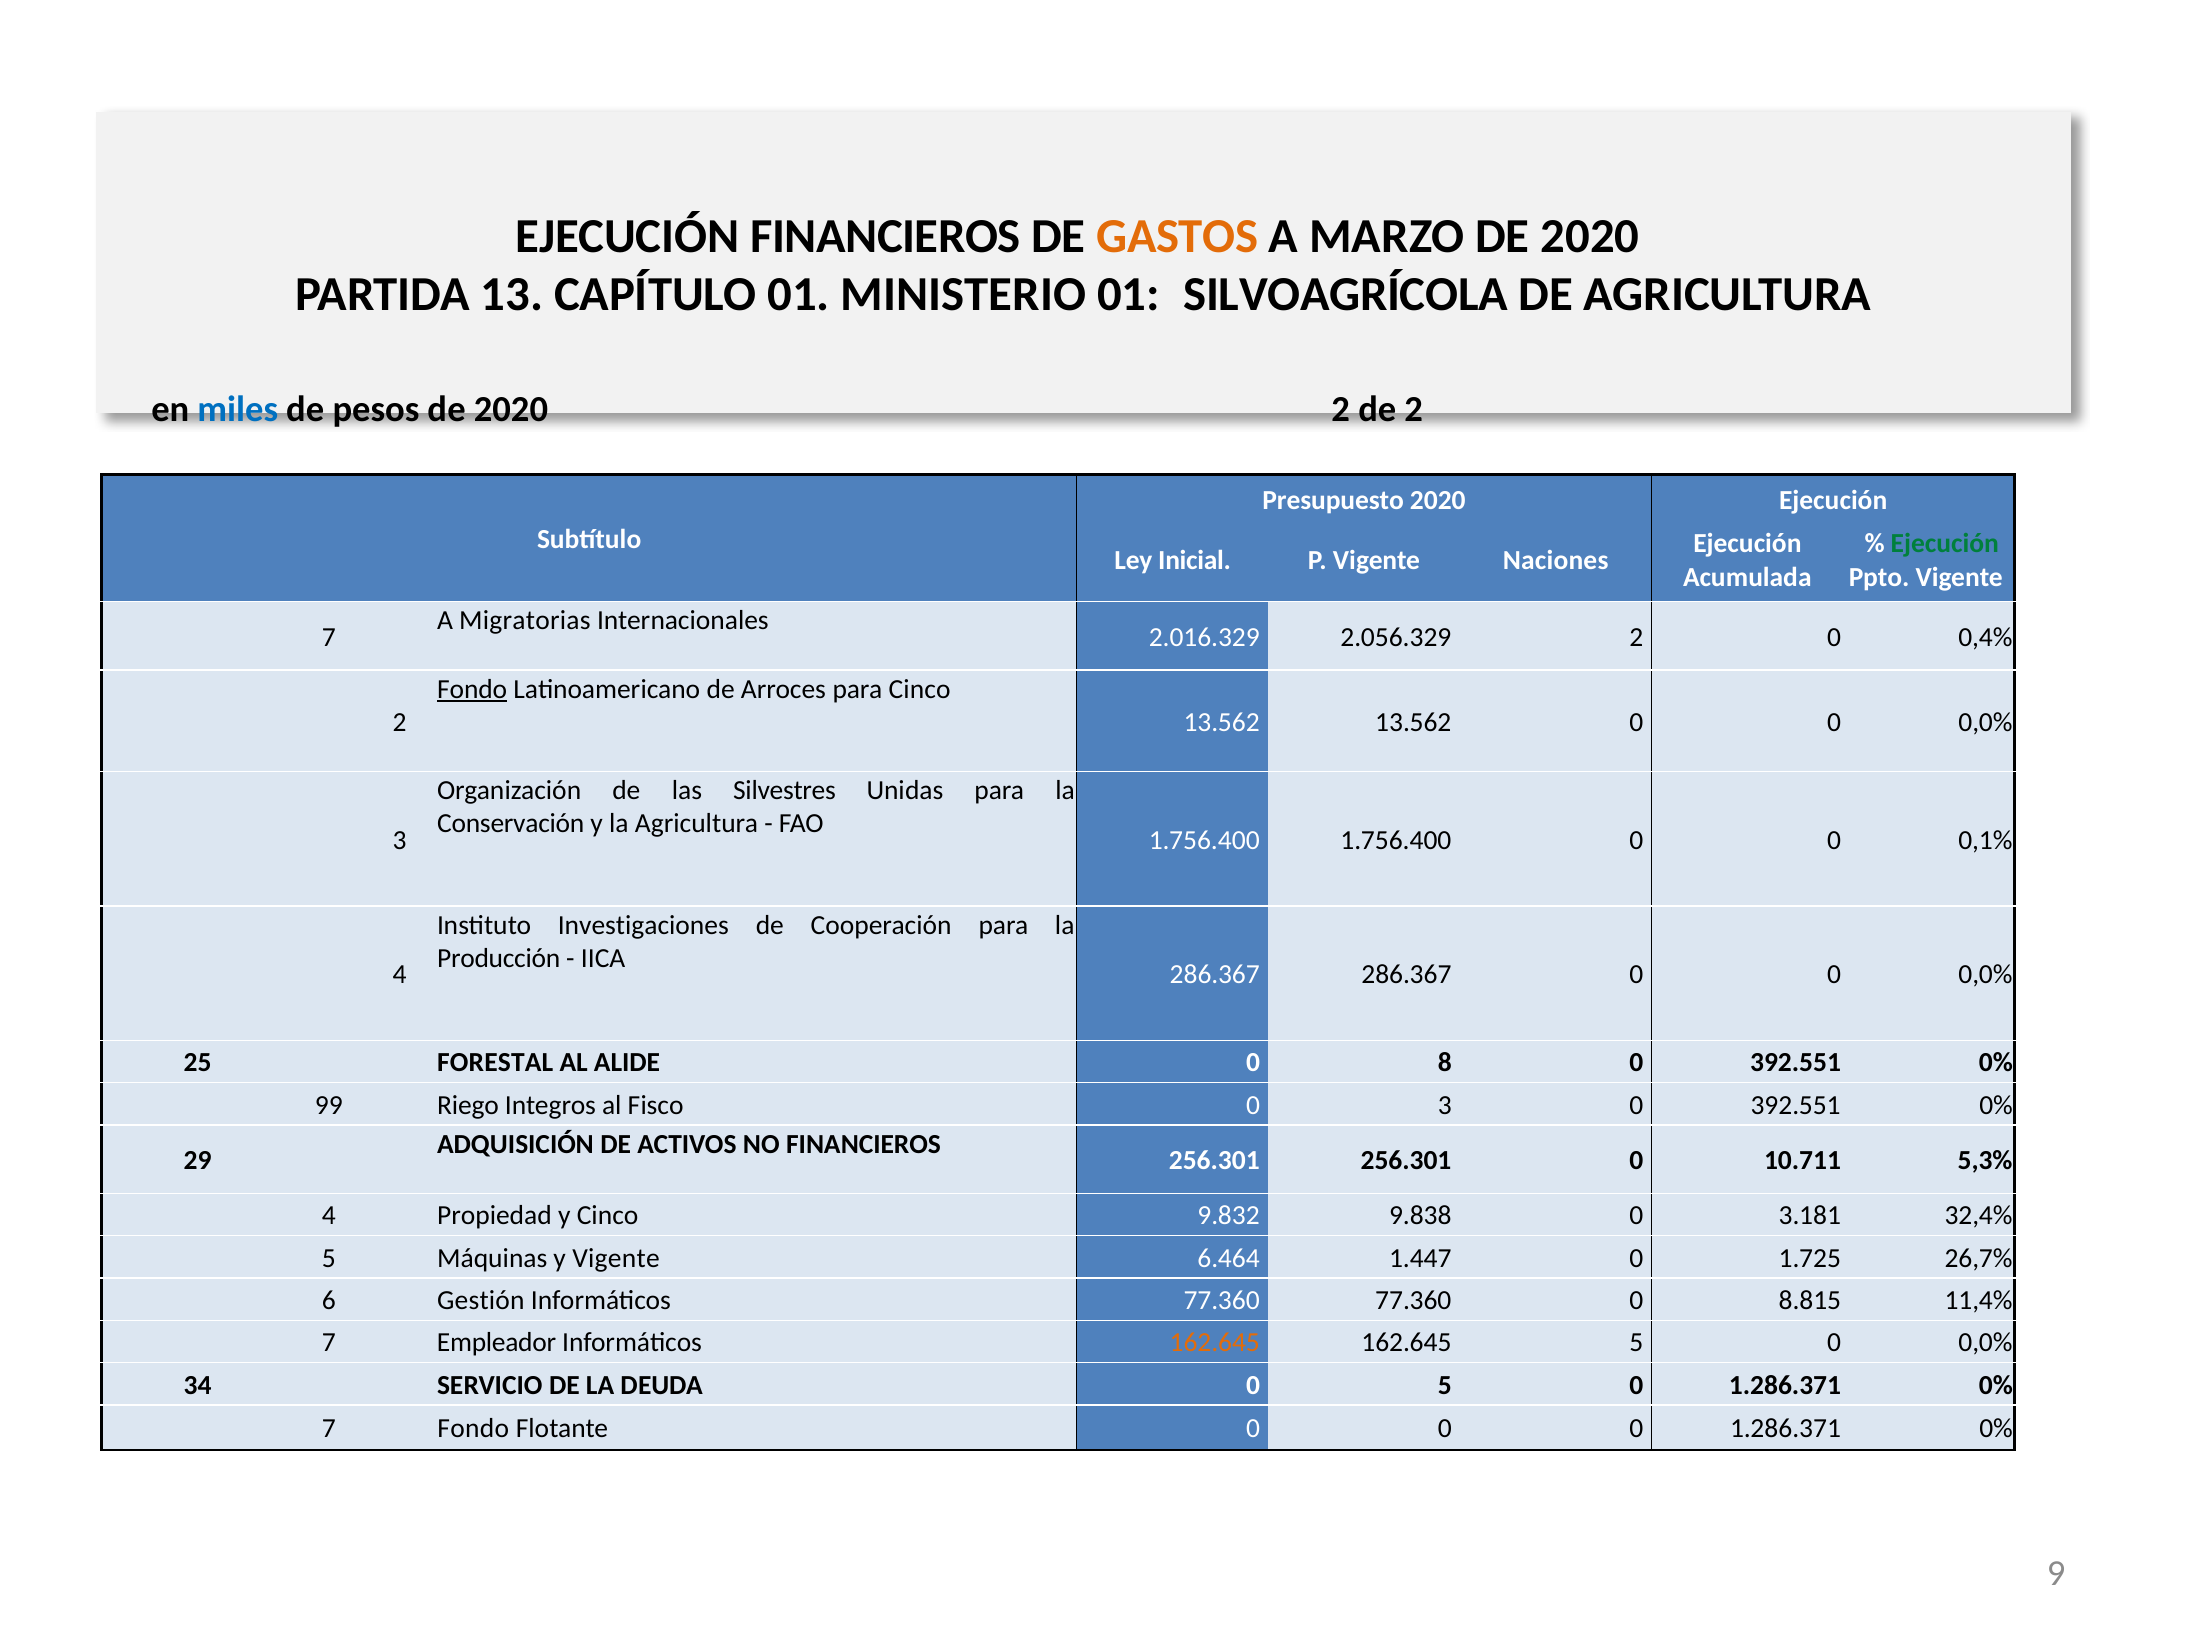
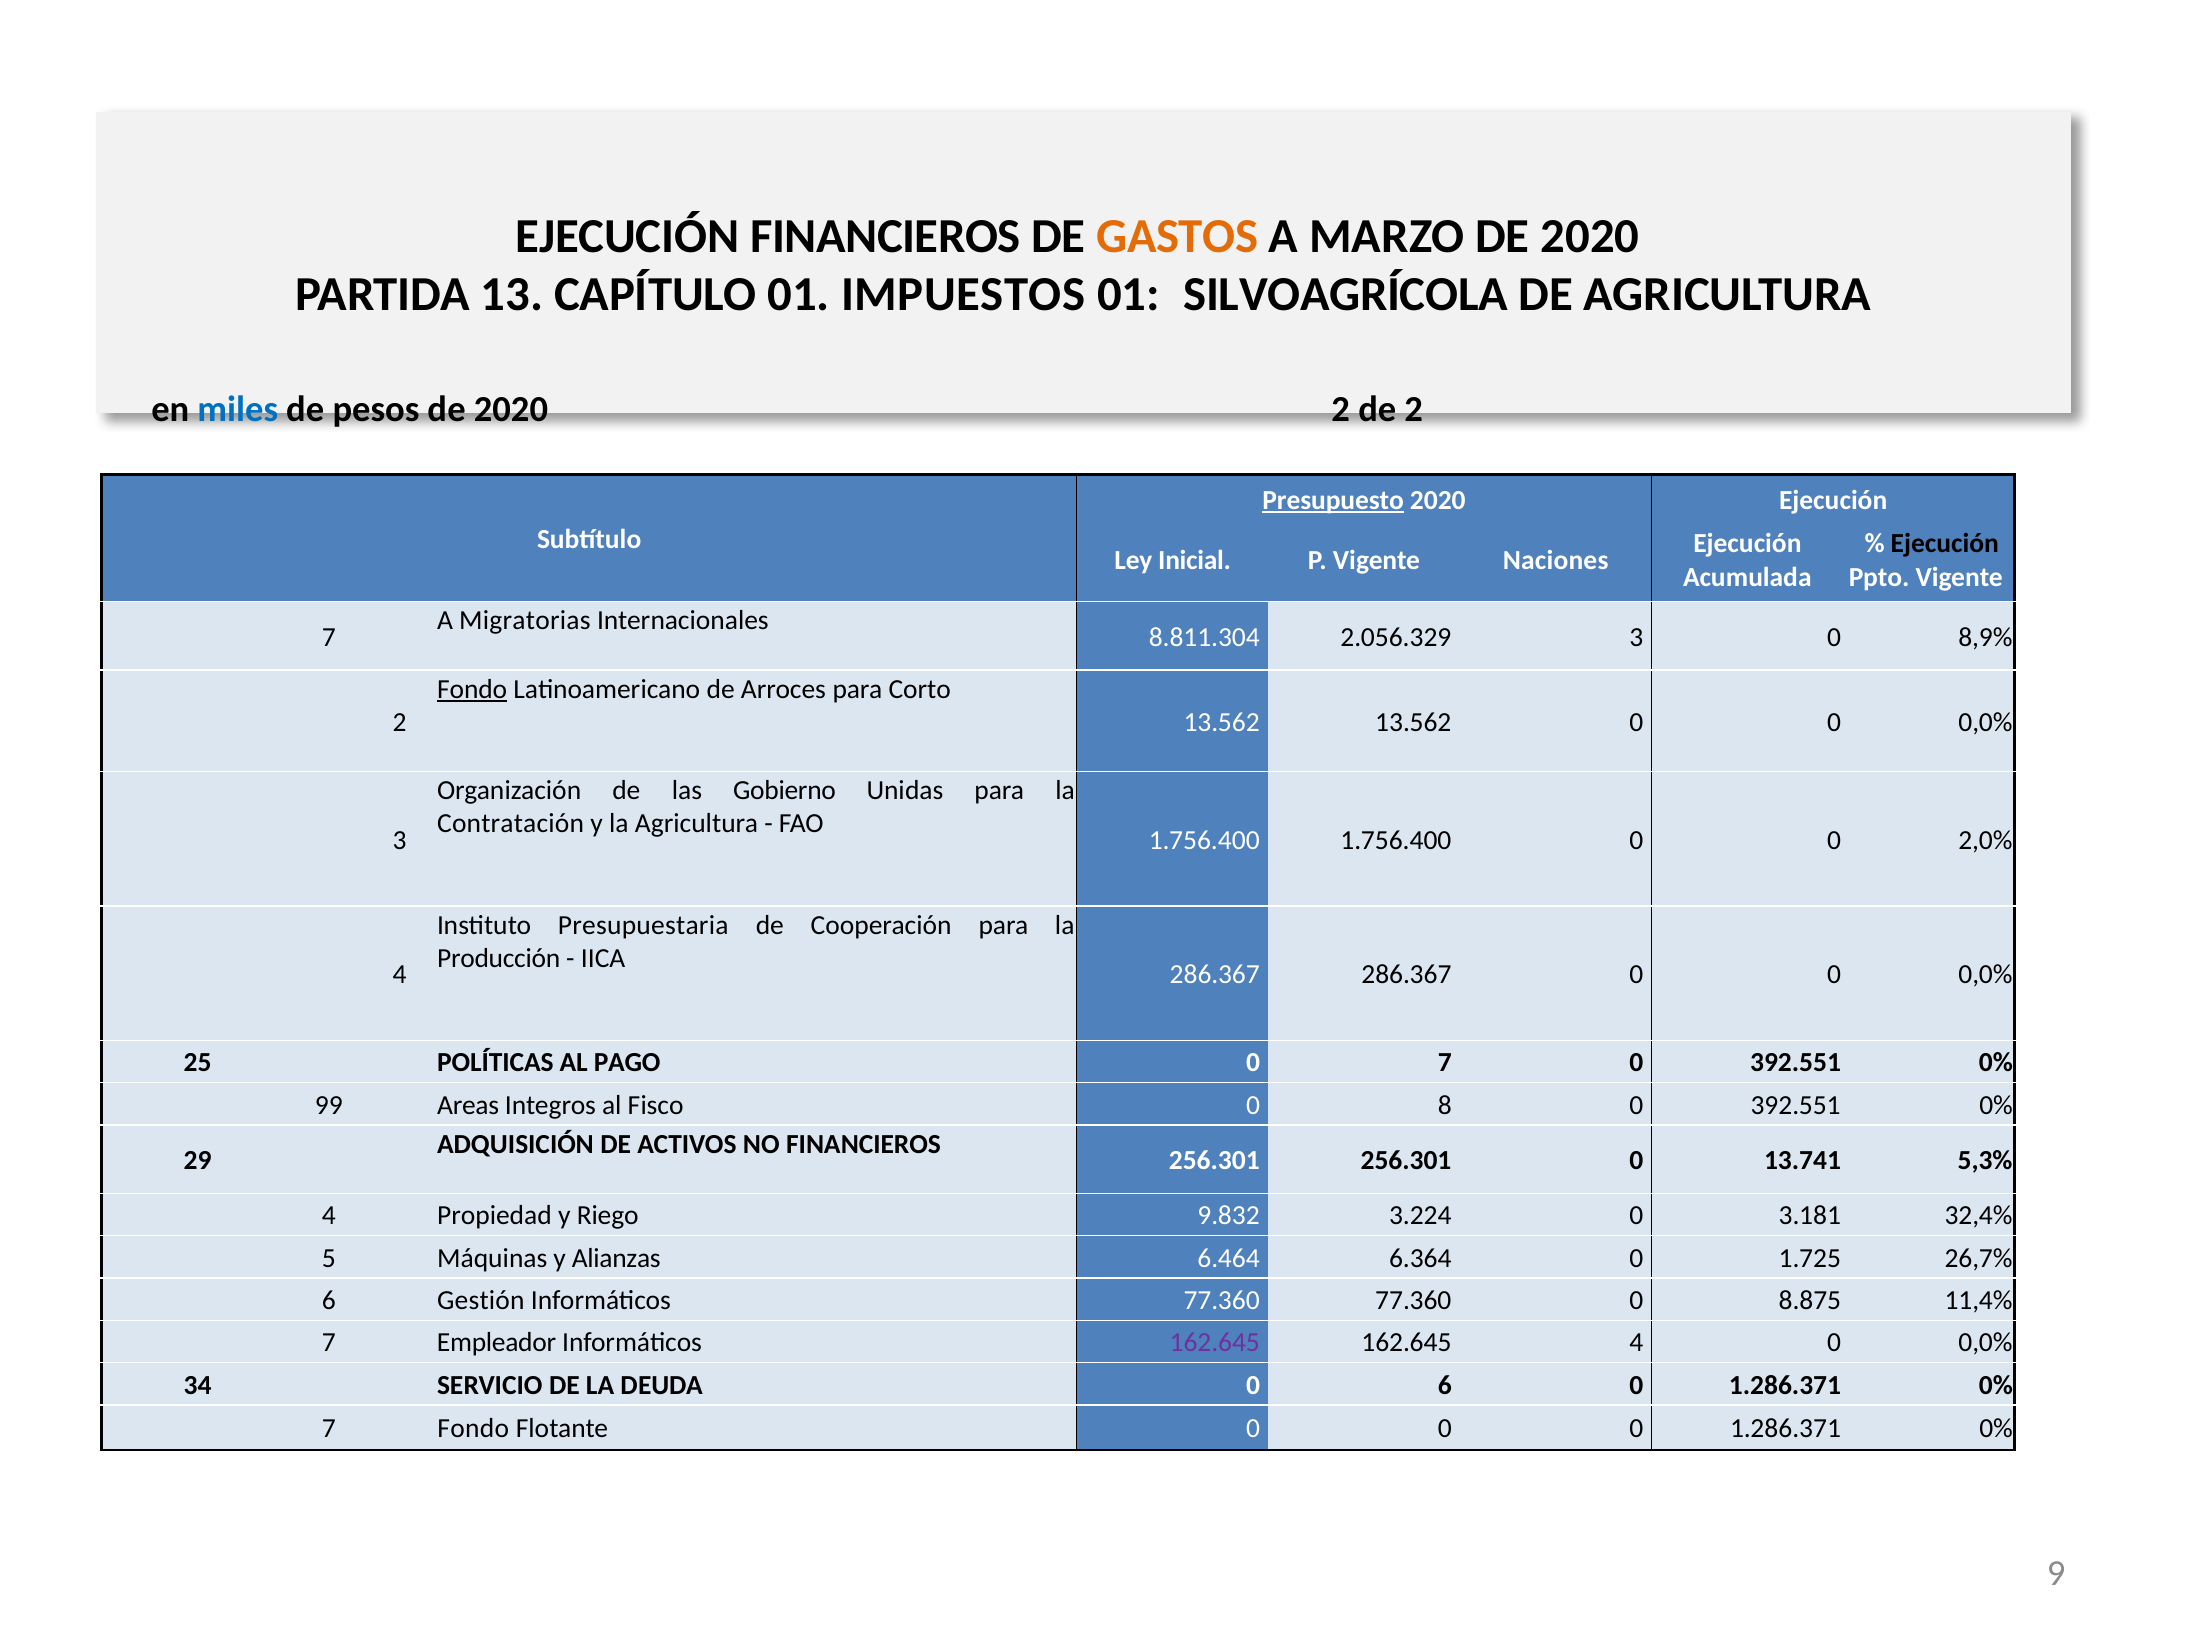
MINISTERIO: MINISTERIO -> IMPUESTOS (963, 295)
Presupuesto underline: none -> present (1333, 500)
Ejecución colour: green -> black (1945, 544)
2.016.329: 2.016.329 -> 8.811.304 (1204, 637)
2.056.329 2: 2 -> 3 (1636, 637)
0,4%: 0,4% -> 8,9% (1985, 637)
para Cinco: Cinco -> Corto (920, 689)
Silvestres: Silvestres -> Gobierno (785, 790)
Conservación: Conservación -> Contratación (511, 824)
0,1%: 0,1% -> 2,0% (1985, 840)
Instituto Investigaciones: Investigaciones -> Presupuestaria (643, 925)
FORESTAL: FORESTAL -> POLÍTICAS (495, 1063)
ALIDE: ALIDE -> PAGO (627, 1063)
0 8: 8 -> 7 (1445, 1063)
Riego: Riego -> Areas (468, 1105)
0 3: 3 -> 8 (1445, 1105)
10.711: 10.711 -> 13.741 (1803, 1160)
y Cinco: Cinco -> Riego (608, 1216)
9.838: 9.838 -> 3.224 (1420, 1216)
y Vigente: Vigente -> Alianzas (616, 1258)
1.447: 1.447 -> 6.364 (1420, 1258)
8.815: 8.815 -> 8.875 (1810, 1300)
162.645 colour: orange -> purple (1215, 1343)
162.645 5: 5 -> 4 (1636, 1343)
0 5: 5 -> 6 (1445, 1385)
